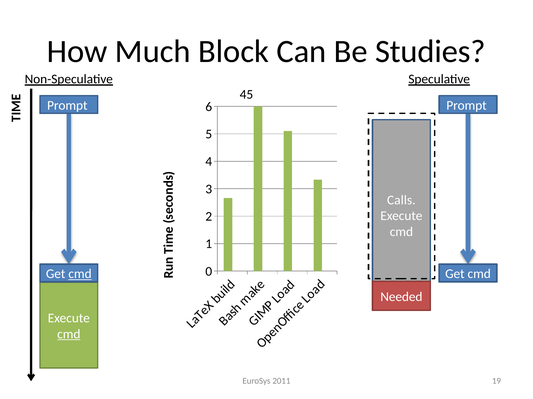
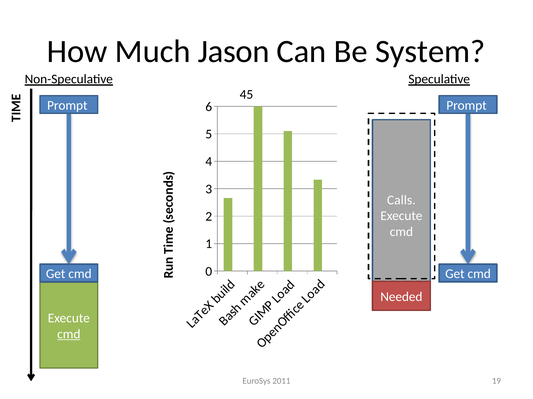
Block: Block -> Jason (234, 52)
Studies: Studies -> System (430, 52)
cmd underline: present -> none (80, 274)
